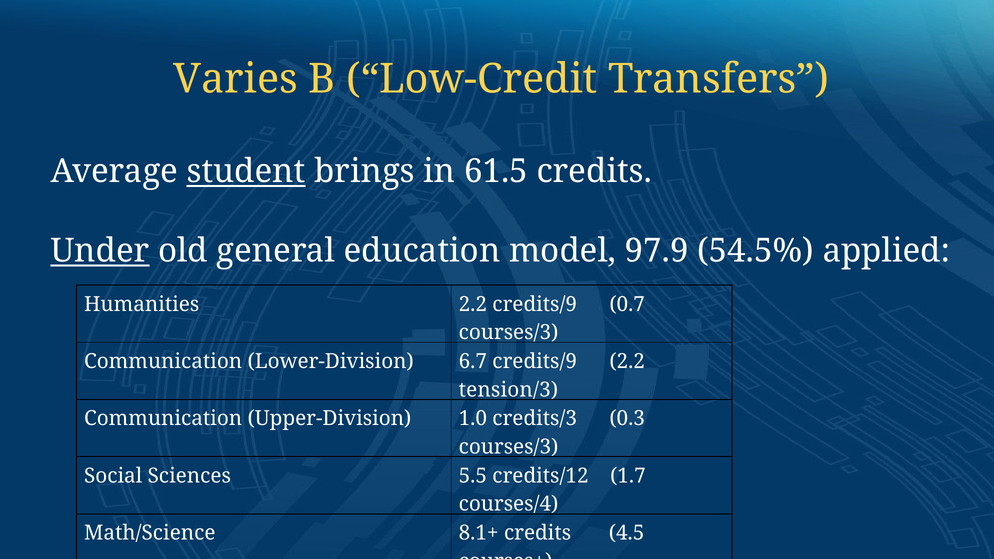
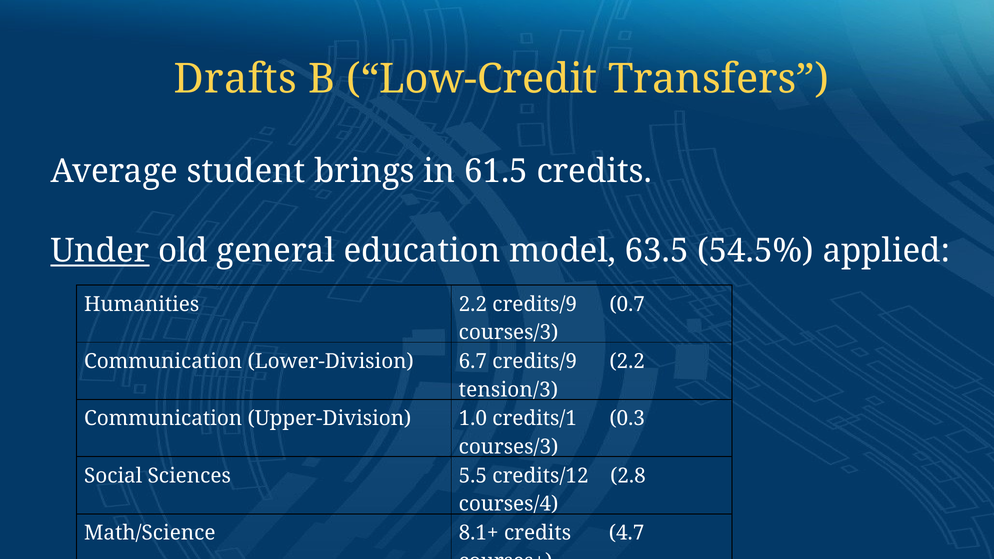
Varies: Varies -> Drafts (235, 79)
student underline: present -> none (246, 172)
97.9: 97.9 -> 63.5 (657, 251)
credits/3: credits/3 -> credits/1 (535, 419)
1.7: 1.7 -> 2.8 (628, 476)
4.5: 4.5 -> 4.7 (627, 533)
